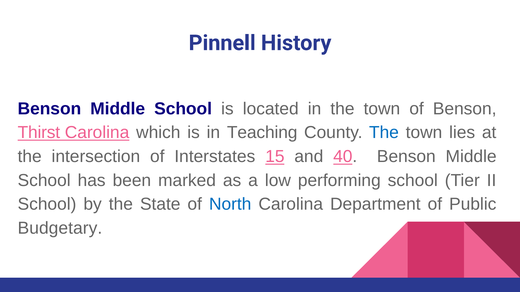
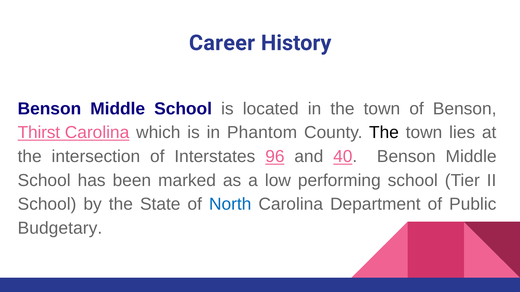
Pinnell: Pinnell -> Career (222, 43)
Teaching: Teaching -> Phantom (262, 133)
The colour: blue -> black (384, 133)
15: 15 -> 96 (275, 157)
